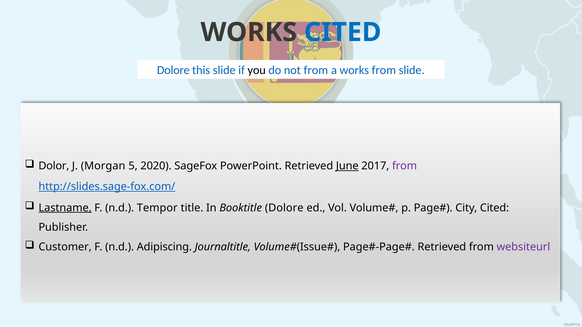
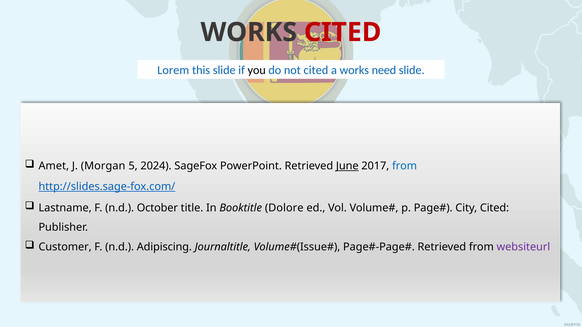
CITED colour: blue -> red (343, 32)
Dolore: Dolore -> Lorem (173, 70)
not from: from -> cited (316, 70)
works from: from -> need (384, 70)
Dolor: Dolor -> Amet (54, 166)
2020: 2020 -> 2024 (156, 166)
from colour: purple -> blue (405, 166)
Lastname underline: present -> none (65, 208)
Tempor: Tempor -> October (157, 208)
